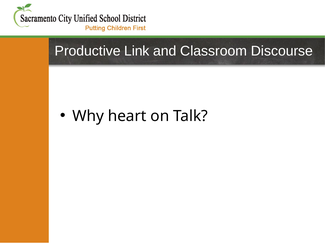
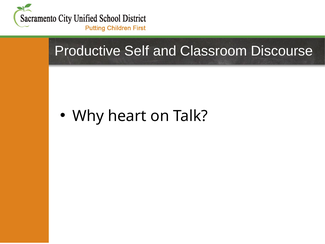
Link: Link -> Self (137, 51)
